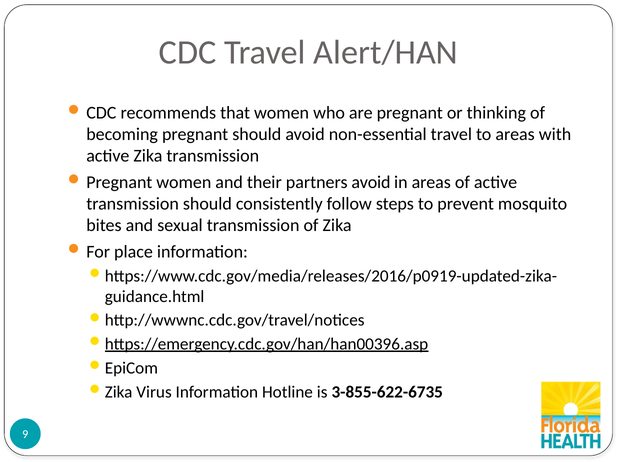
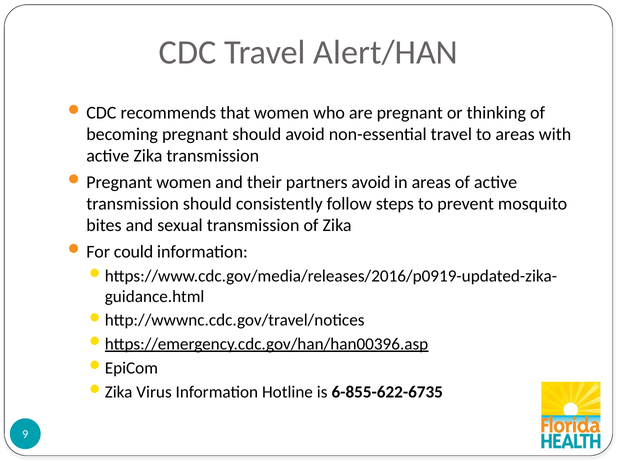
place: place -> could (134, 252)
3-855-622-6735: 3-855-622-6735 -> 6-855-622-6735 (387, 393)
